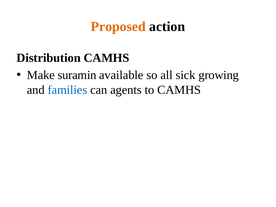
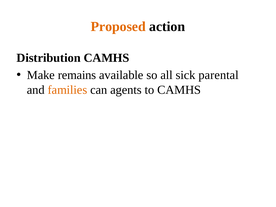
suramin: suramin -> remains (77, 75)
growing: growing -> parental (219, 75)
families colour: blue -> orange (67, 90)
